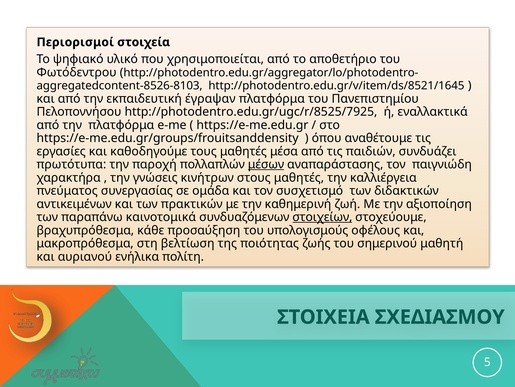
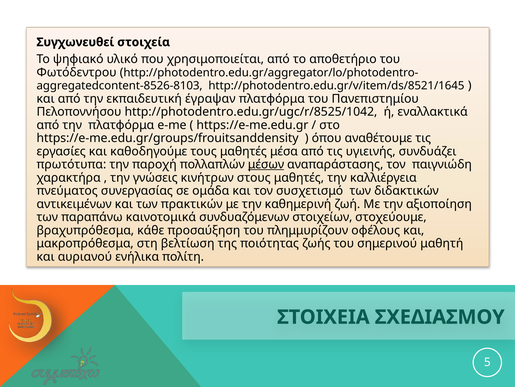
Περιορισμοί: Περιορισμοί -> Συγχωνευθεί (75, 42)
http://photodentro.edu.gr/ugc/r/8525/7925: http://photodentro.edu.gr/ugc/r/8525/7925 -> http://photodentro.edu.gr/ugc/r/8525/1042 (251, 112)
παιδιών: παιδιών -> υγιεινής (371, 151)
στοιχείων underline: present -> none (322, 217)
υπολογισμούς: υπολογισμούς -> πλημμυρίζουν (308, 230)
